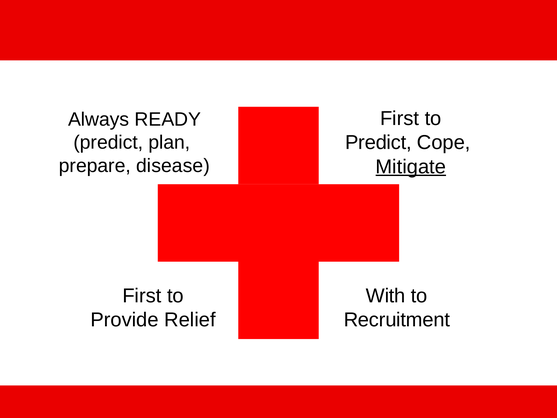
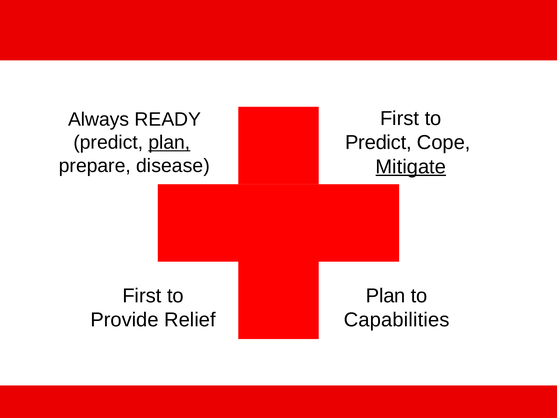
plan underline: none -> present (169, 142)
With: With -> Plan (386, 296)
Recruitment: Recruitment -> Capabilities (397, 320)
